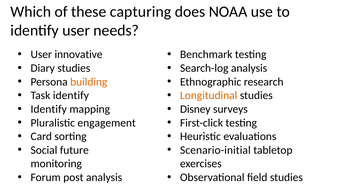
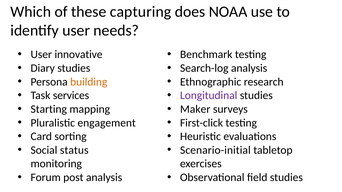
Task identify: identify -> services (71, 96)
Longitudinal colour: orange -> purple (209, 96)
Identify: Identify -> Starting (49, 109)
Disney: Disney -> Maker (195, 109)
future: future -> status (74, 150)
